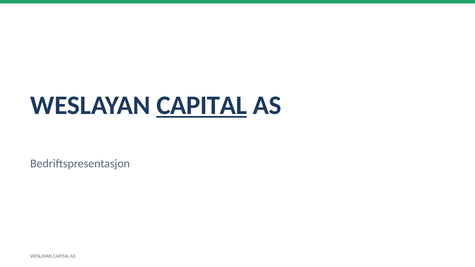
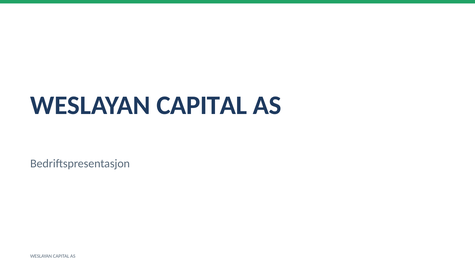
CAPITAL underline: present -> none (202, 105)
